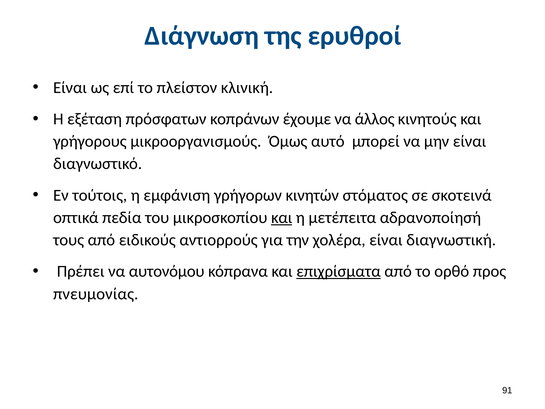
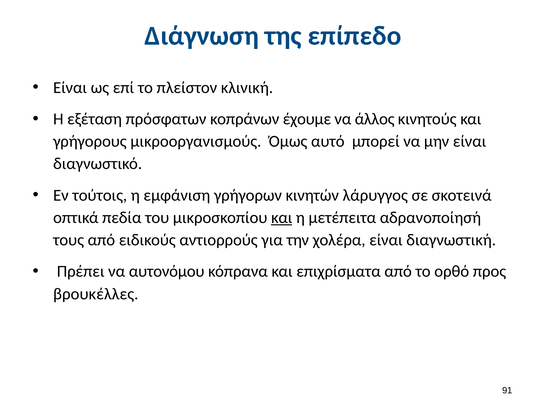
ερυθροί: ερυθροί -> επίπεδο (355, 36)
στόματος: στόματος -> λάρυγγος (375, 195)
επιχρίσματα underline: present -> none (339, 271)
πνευμονίας: πνευμονίας -> βρουκέλλες (96, 294)
